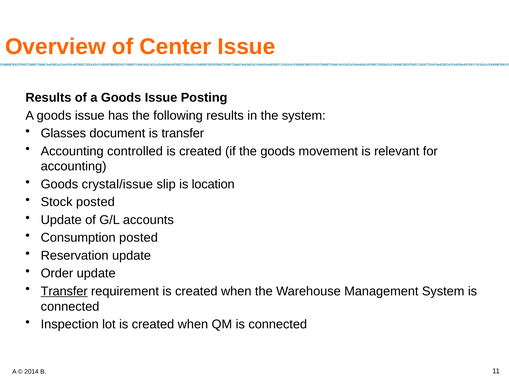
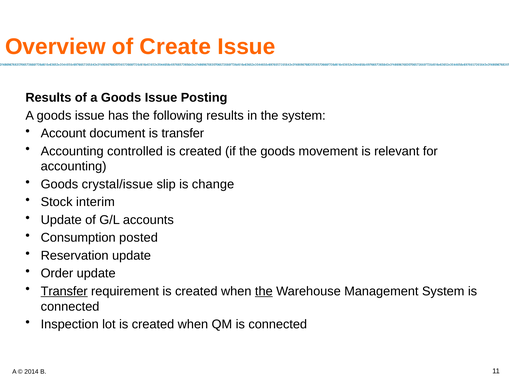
Center: Center -> Create (175, 47)
Glasses: Glasses -> Account (63, 133)
location: location -> change (213, 184)
Stock posted: posted -> interim (95, 202)
the underline: none -> present (264, 291)
